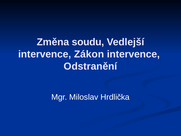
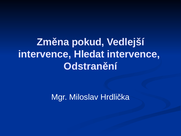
soudu: soudu -> pokud (88, 42)
Zákon: Zákon -> Hledat (89, 54)
